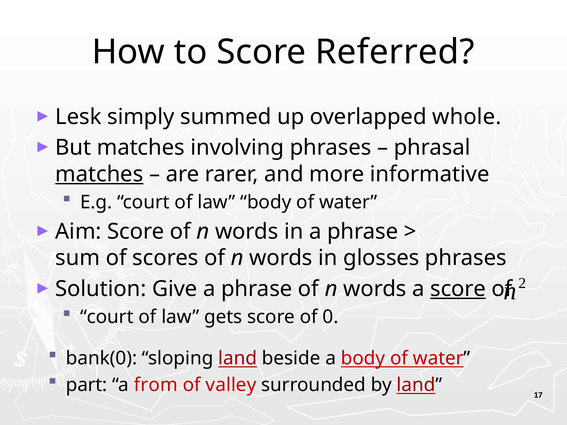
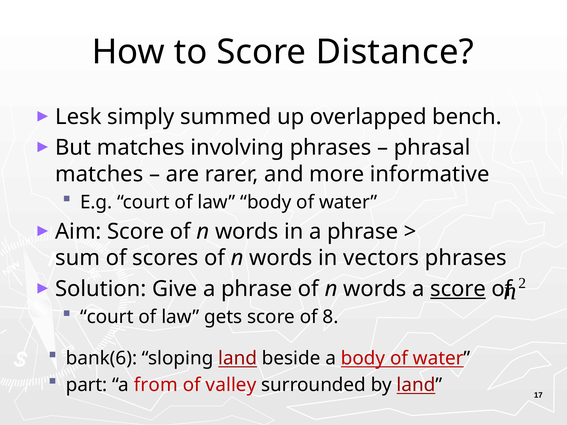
Referred: Referred -> Distance (395, 52)
whole: whole -> bench (467, 117)
matches underline: present -> none (99, 174)
glosses: glosses -> vectors (381, 258)
0: 0 -> 8 (330, 317)
bank(0: bank(0 -> bank(6 (101, 359)
